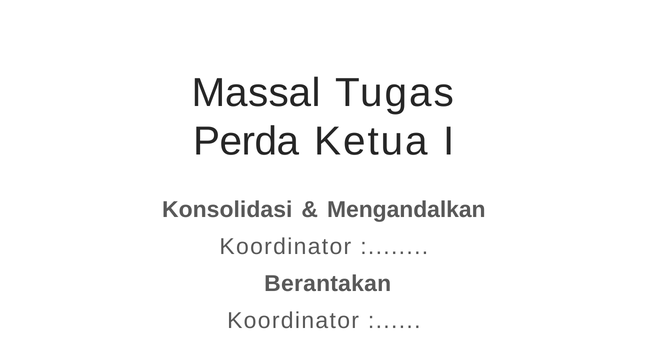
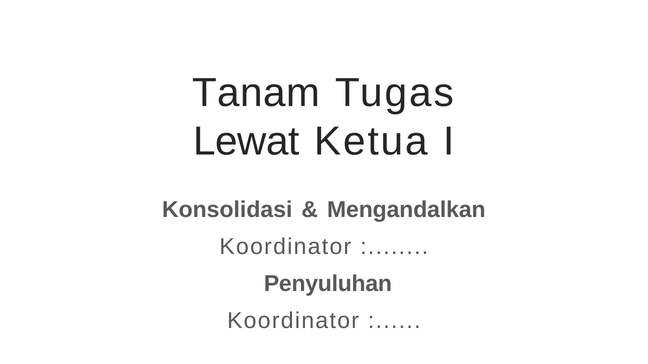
Massal: Massal -> Tanam (256, 93)
Perda: Perda -> Lewat (246, 142)
Berantakan: Berantakan -> Penyuluhan (328, 284)
